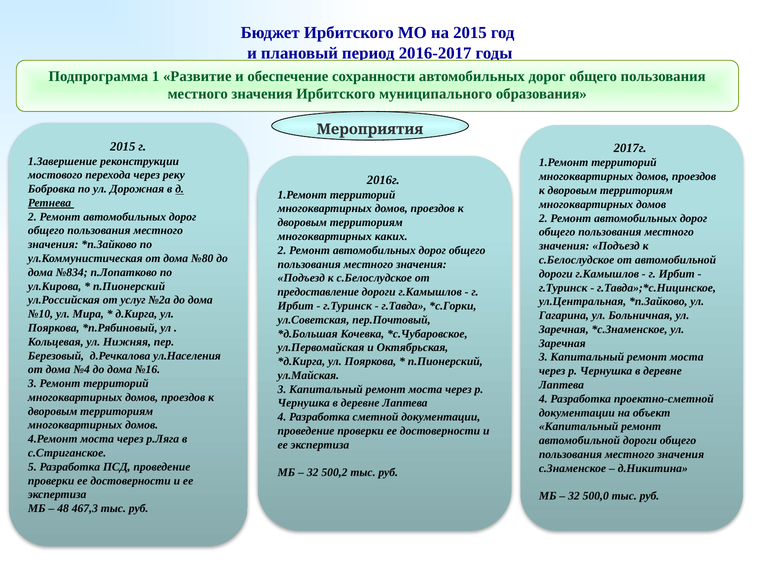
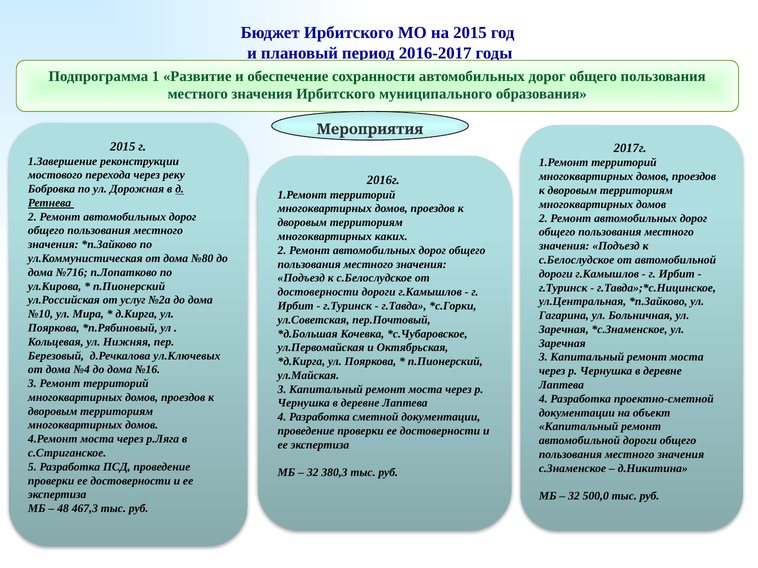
№834: №834 -> №716 (72, 273)
предоставление: предоставление -> достоверности (318, 292)
ул.Населения: ул.Населения -> ул.Ключевых (187, 356)
500,2: 500,2 -> 380,3 (334, 473)
